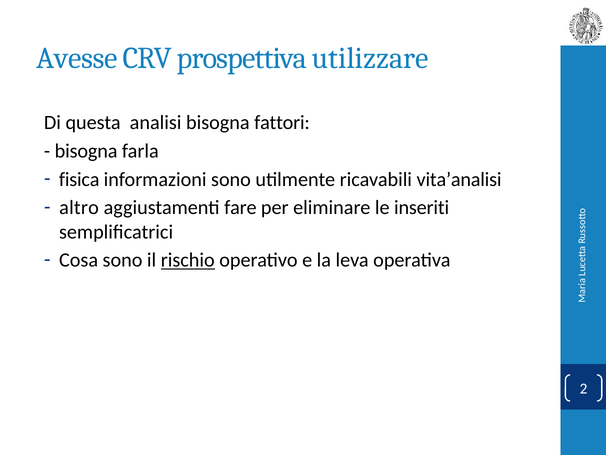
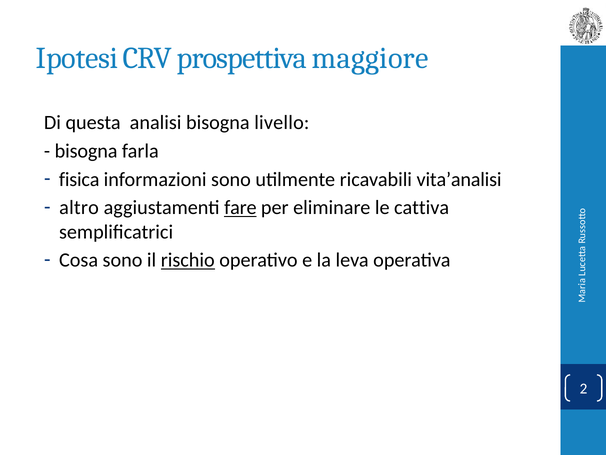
Avesse: Avesse -> Ipotesi (77, 58)
utilizzare: utilizzare -> maggiore (370, 58)
fattori: fattori -> livello (282, 123)
fare underline: none -> present (240, 207)
inseriti: inseriti -> cattiva (422, 207)
